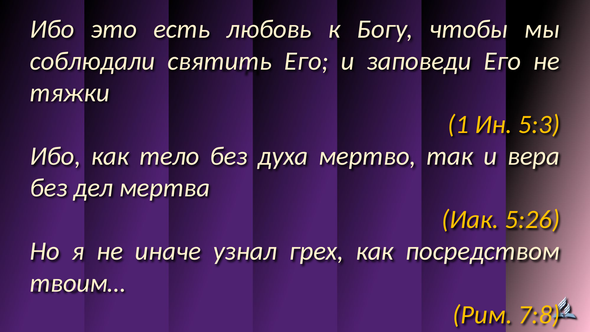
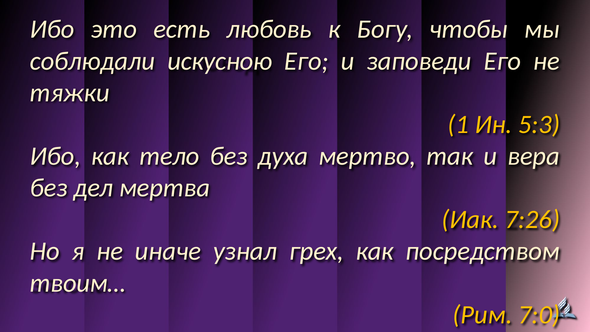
святить: святить -> искусною (220, 61)
5:26: 5:26 -> 7:26 (532, 219)
7:8: 7:8 -> 7:0 (539, 315)
